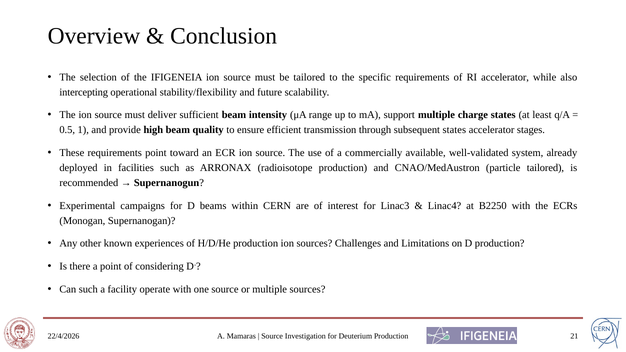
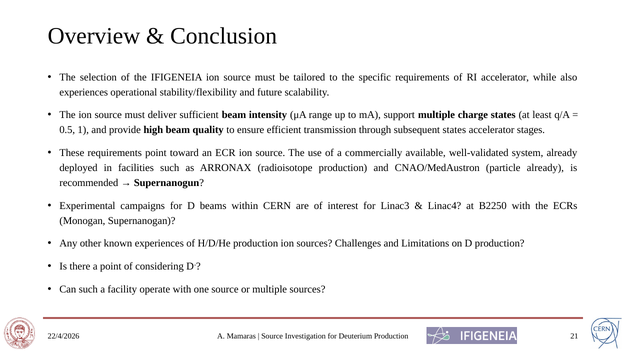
intercepting: intercepting -> experiences (84, 92)
particle tailored: tailored -> already (545, 168)
